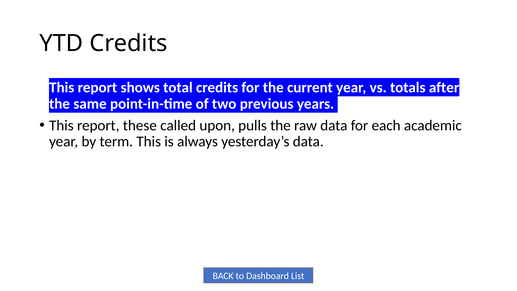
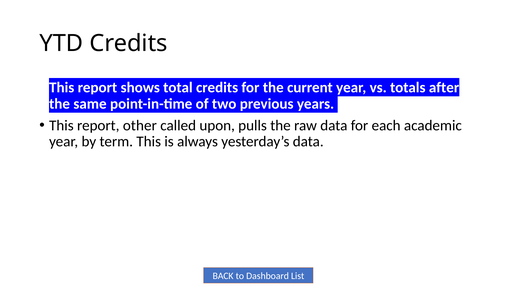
these: these -> other (140, 125)
